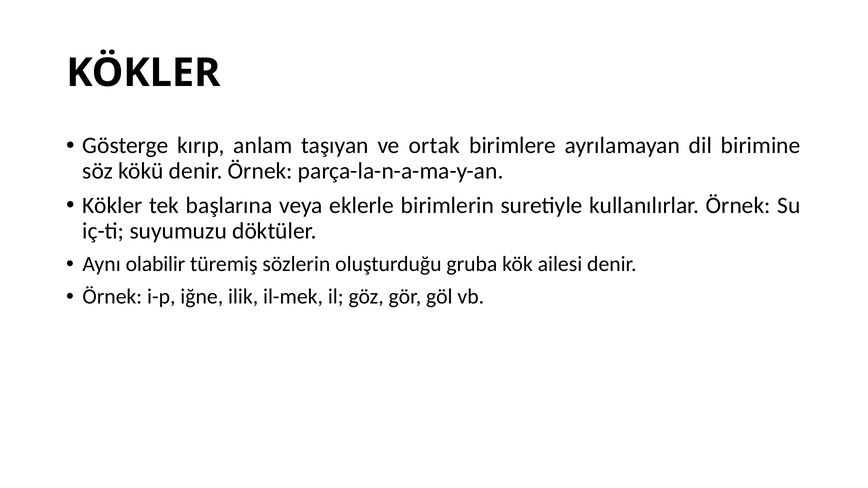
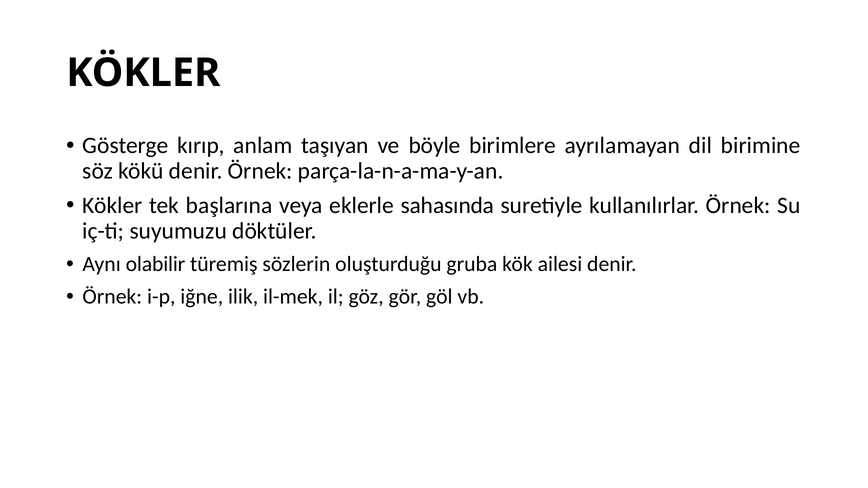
ortak: ortak -> böyle (435, 146)
birimlerin: birimlerin -> sahasında (447, 206)
